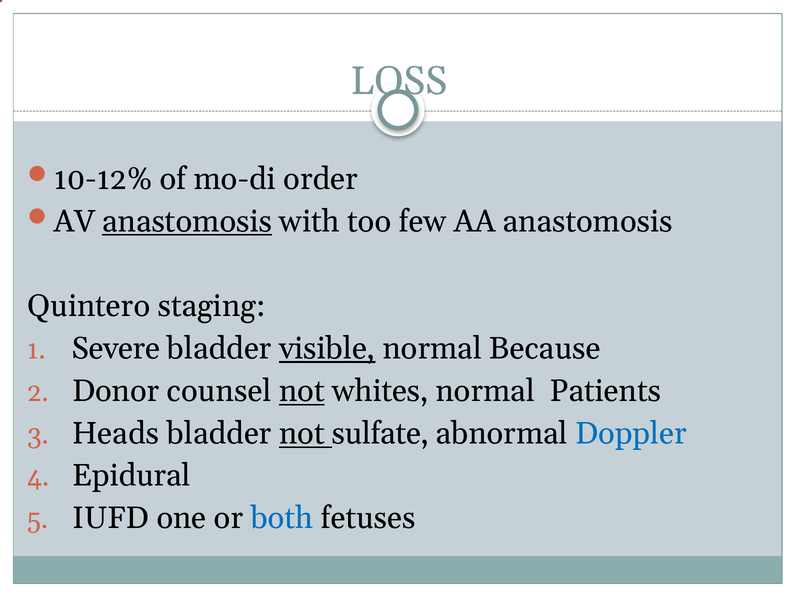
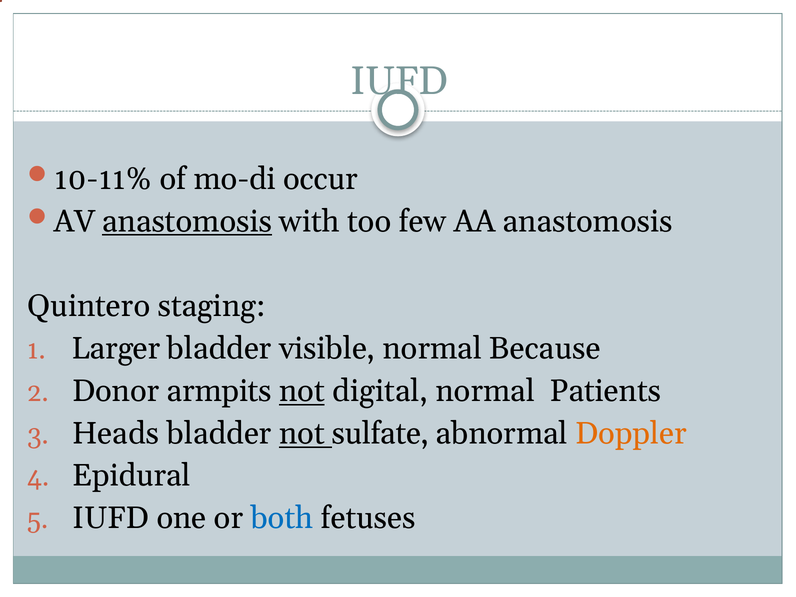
LOSS: LOSS -> IUFD (399, 81)
10-12%: 10-12% -> 10-11% (103, 179)
order: order -> occur (321, 179)
Severe: Severe -> Larger (116, 349)
visible underline: present -> none (327, 349)
counsel: counsel -> armpits (219, 391)
whites: whites -> digital (380, 391)
Doppler colour: blue -> orange (631, 433)
